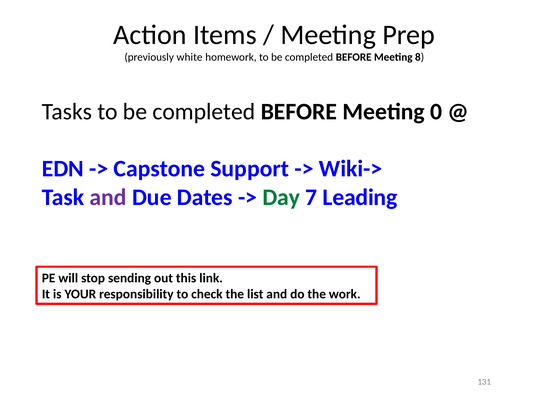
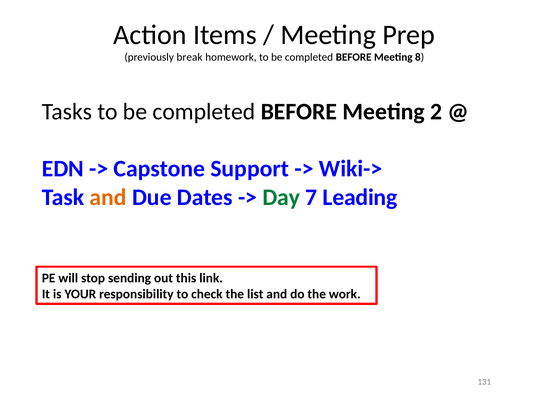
white: white -> break (190, 57)
0: 0 -> 2 (436, 112)
and colour: purple -> orange (108, 197)
